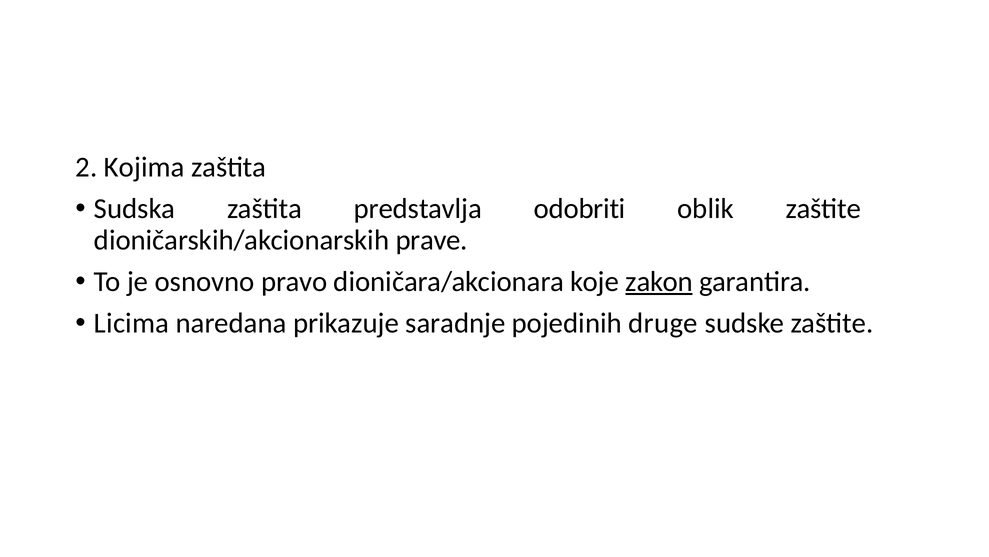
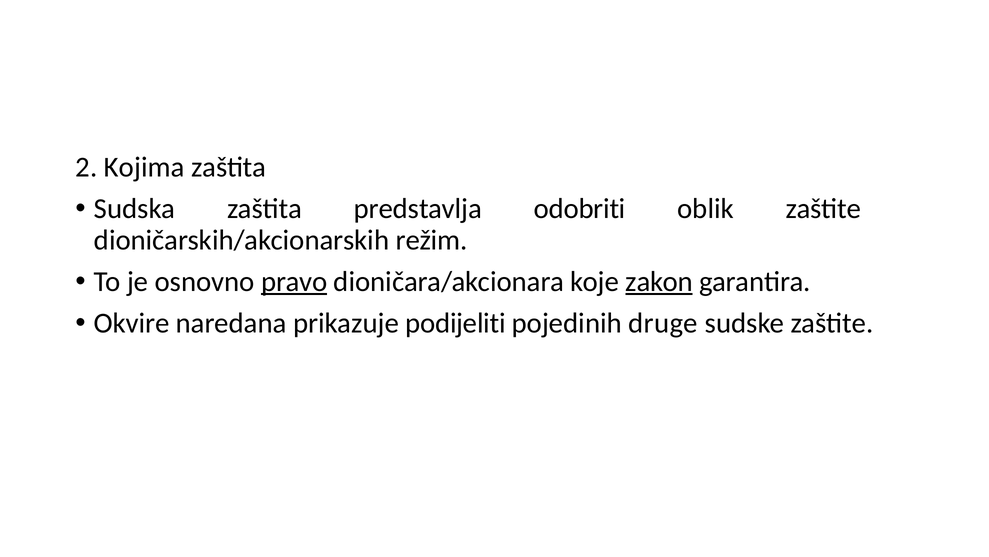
prave: prave -> režim (432, 240)
pravo underline: none -> present (294, 281)
Licima: Licima -> Okvire (132, 323)
saradnje: saradnje -> podijeliti (456, 323)
